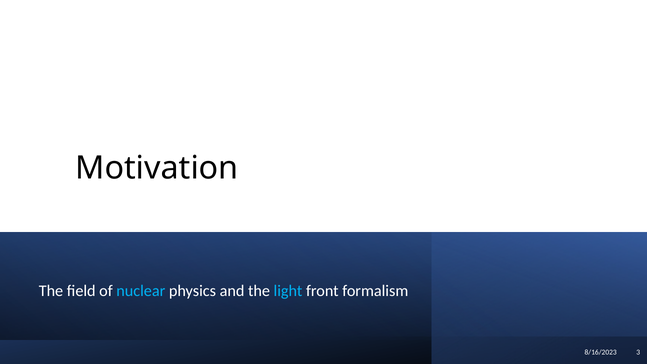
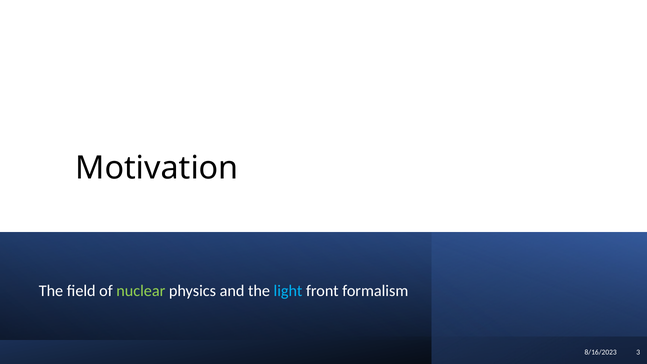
nuclear colour: light blue -> light green (141, 291)
